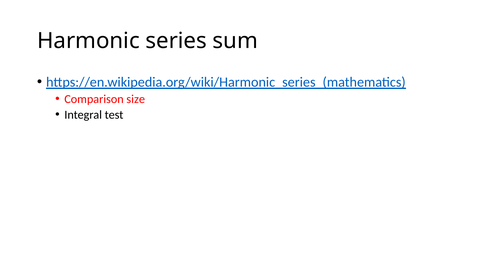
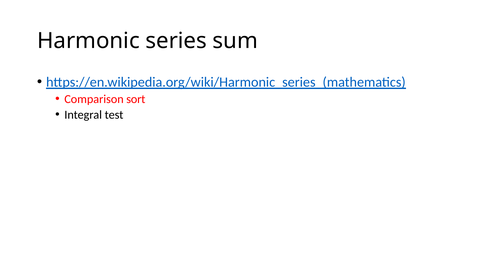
size: size -> sort (136, 99)
